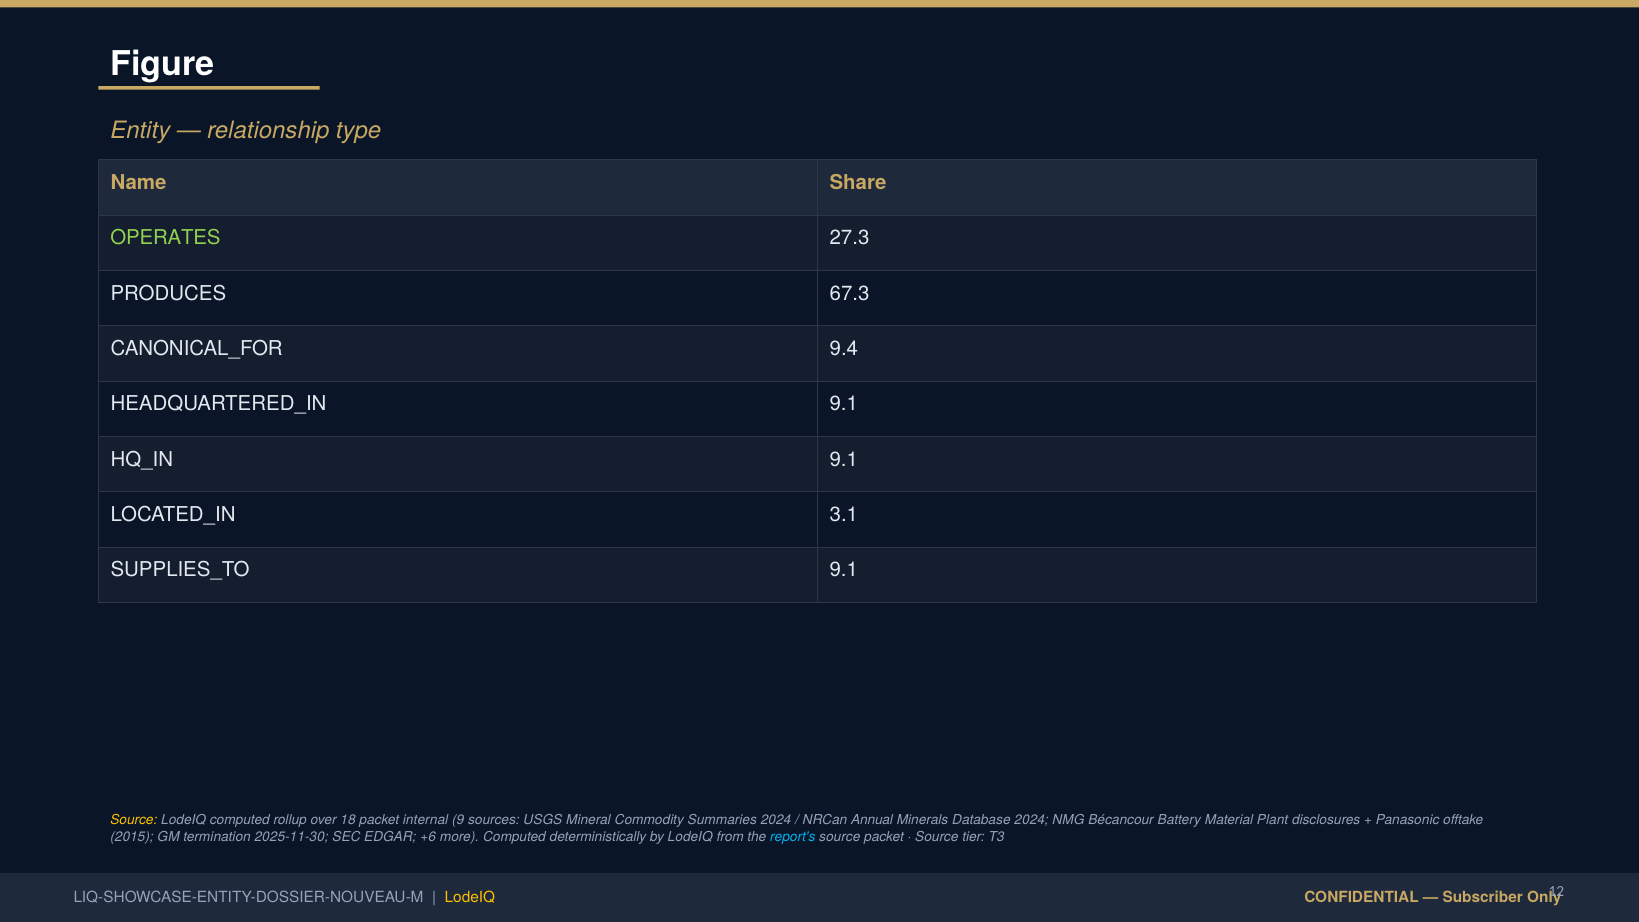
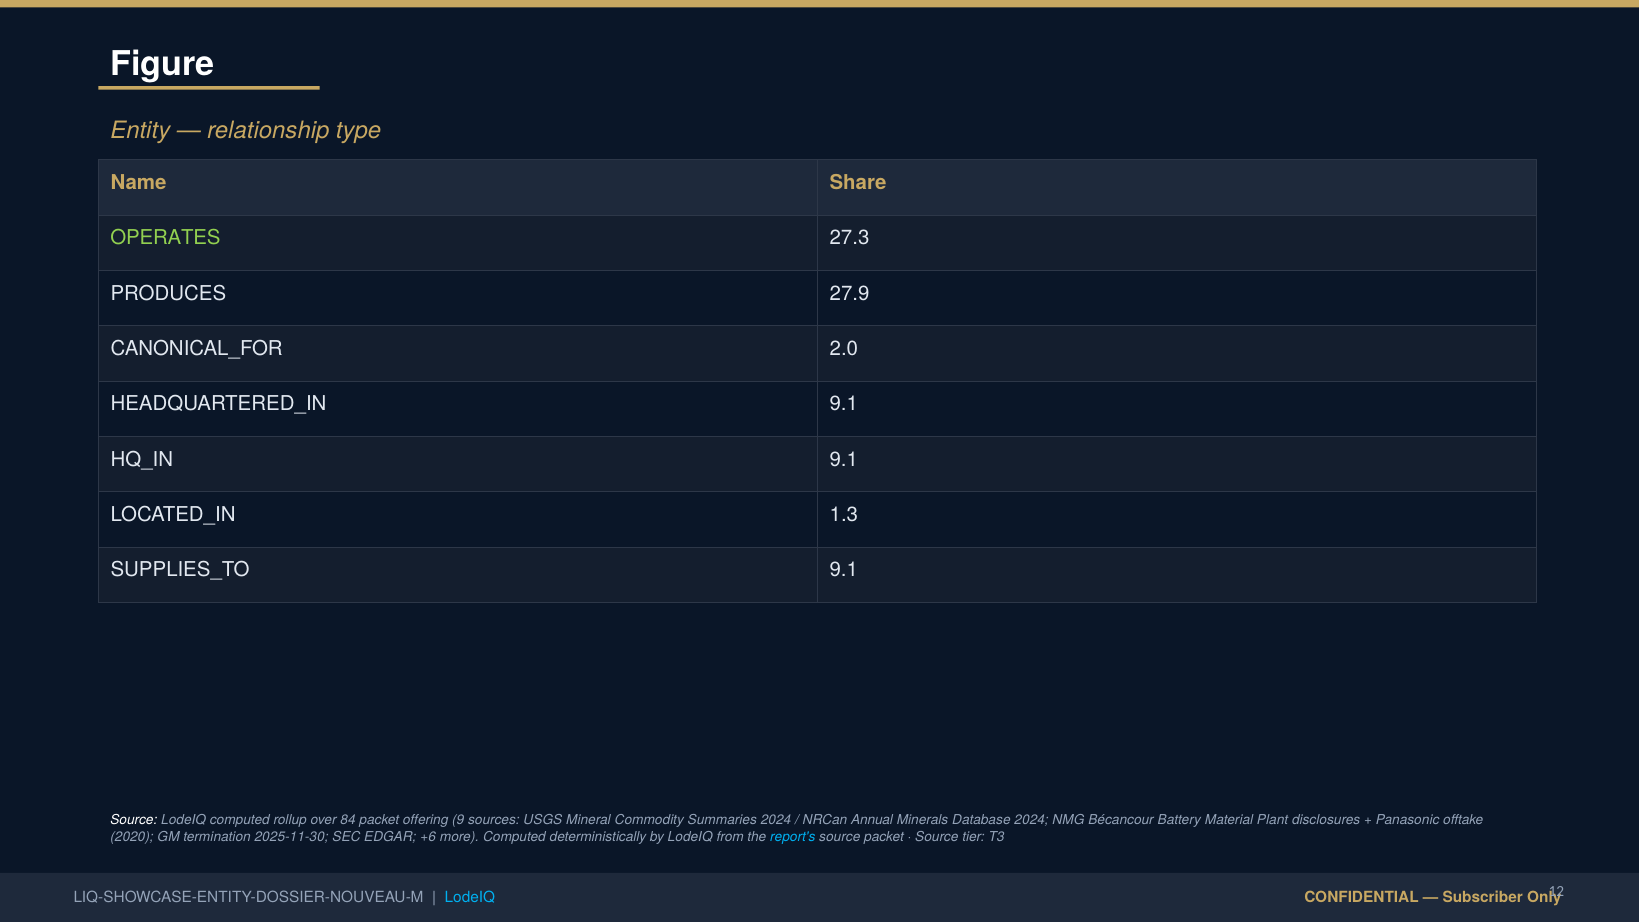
67.3: 67.3 -> 27.9 (850, 293)
9.4: 9.4 -> 2.0 (844, 349)
3.1: 3.1 -> 1.3 (844, 515)
Source colour: yellow -> white (134, 820)
18: 18 -> 84 (348, 820)
internal: internal -> offering (426, 820)
2015: 2015 -> 2020 (132, 837)
LodeIQ colour: yellow -> light blue (470, 898)
